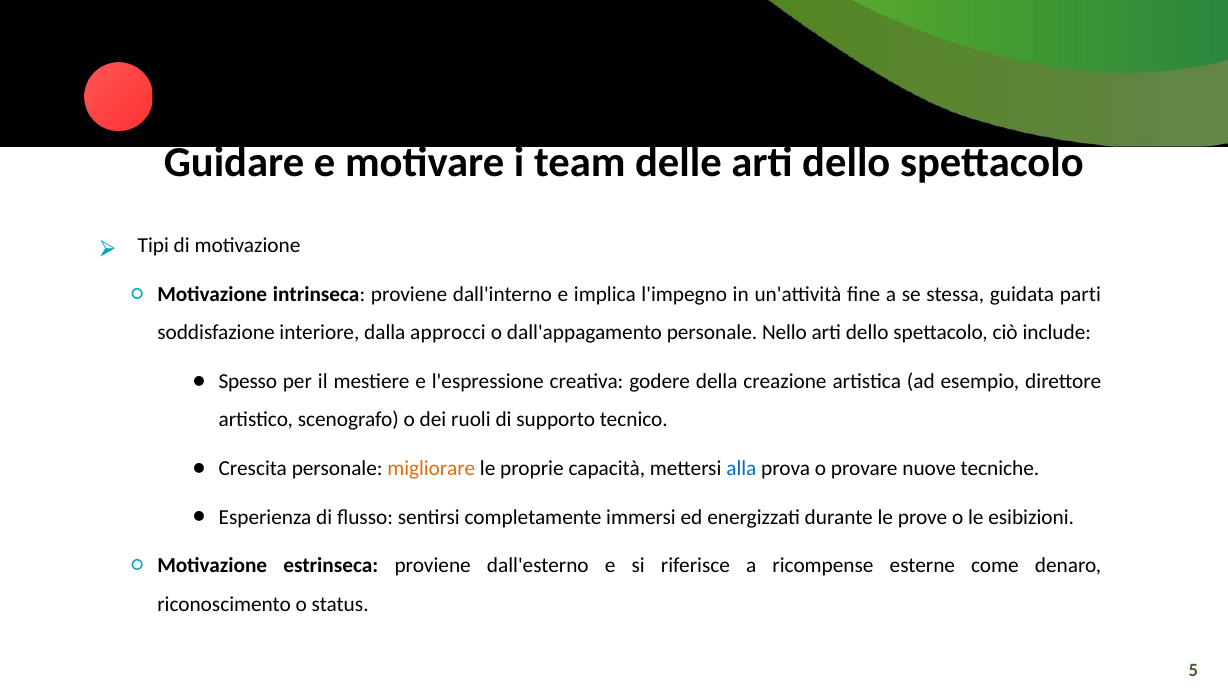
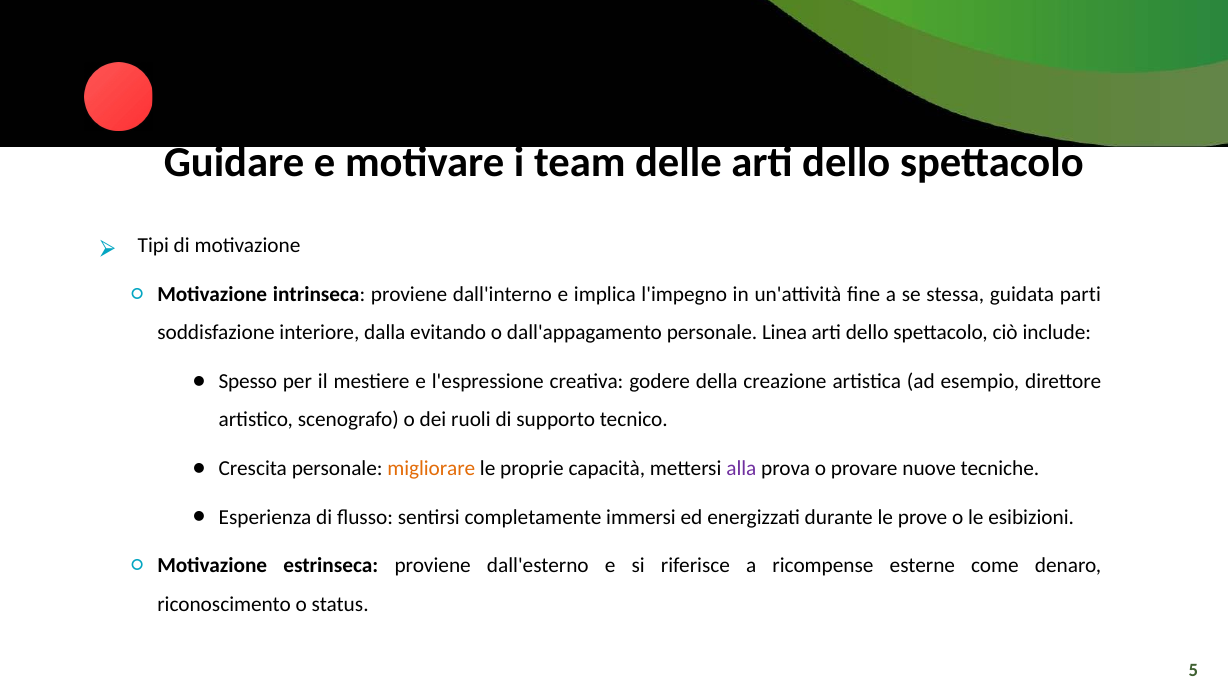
approcci: approcci -> evitando (448, 333)
Nello: Nello -> Linea (784, 333)
alla colour: blue -> purple (741, 468)
